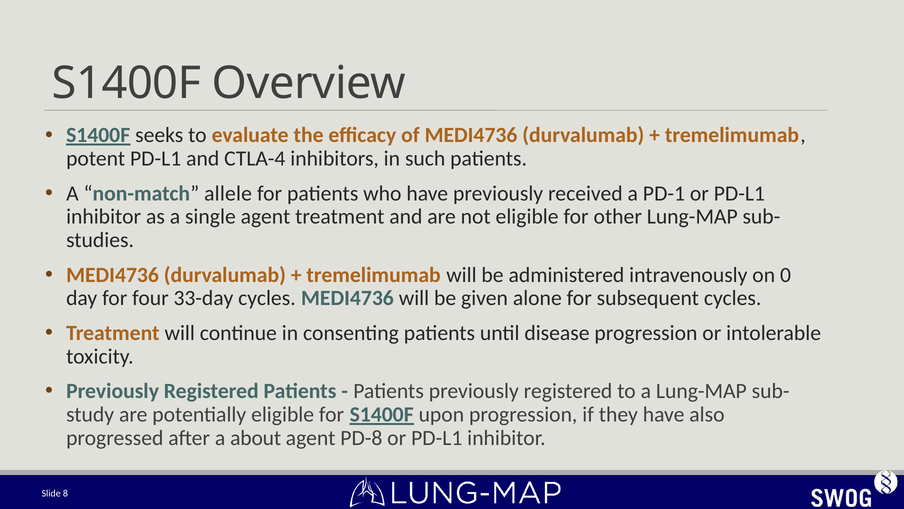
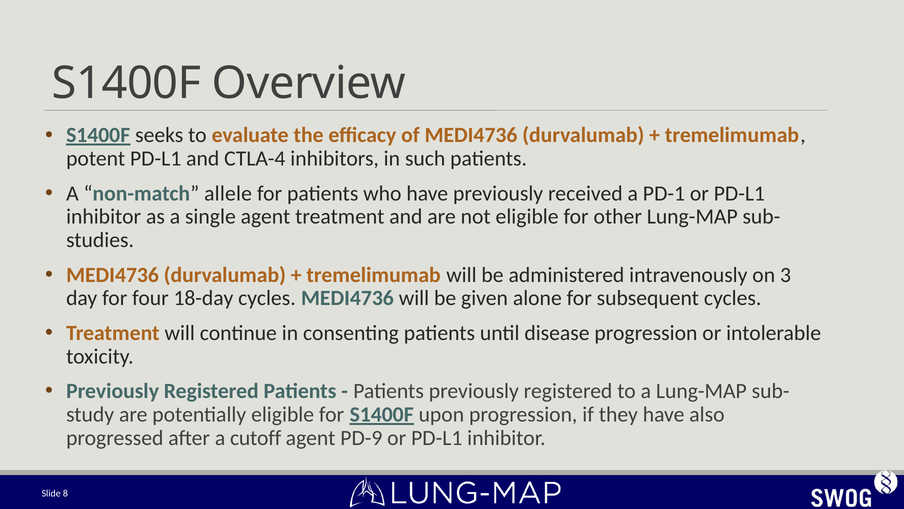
0: 0 -> 3 (786, 275)
33-day: 33-day -> 18-day (203, 298)
about: about -> cutoff (256, 437)
PD-8: PD-8 -> PD-9 (361, 437)
